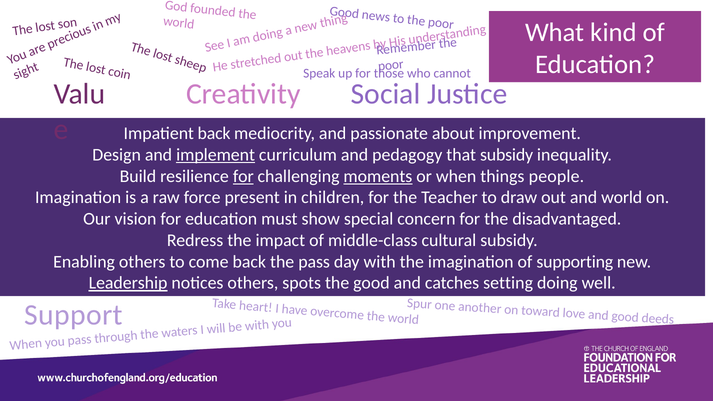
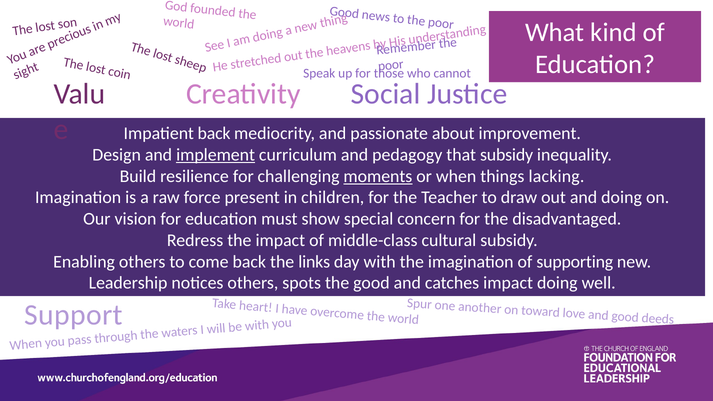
for underline: present -> none (243, 176)
people: people -> lacking (556, 176)
and world: world -> doing (622, 198)
the pass: pass -> links (314, 262)
Leadership underline: present -> none (128, 283)
catches setting: setting -> impact (508, 283)
